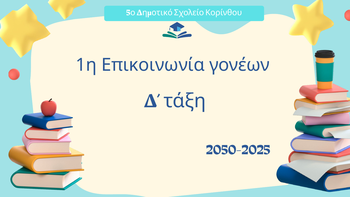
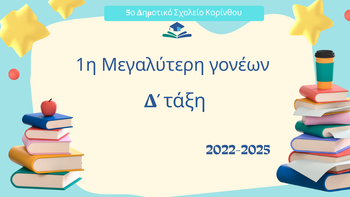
Επικοινωνία: Επικοινωνία -> Μεγαλύτερη (153, 65)
2050-2025: 2050-2025 -> 2022-2025 (238, 150)
